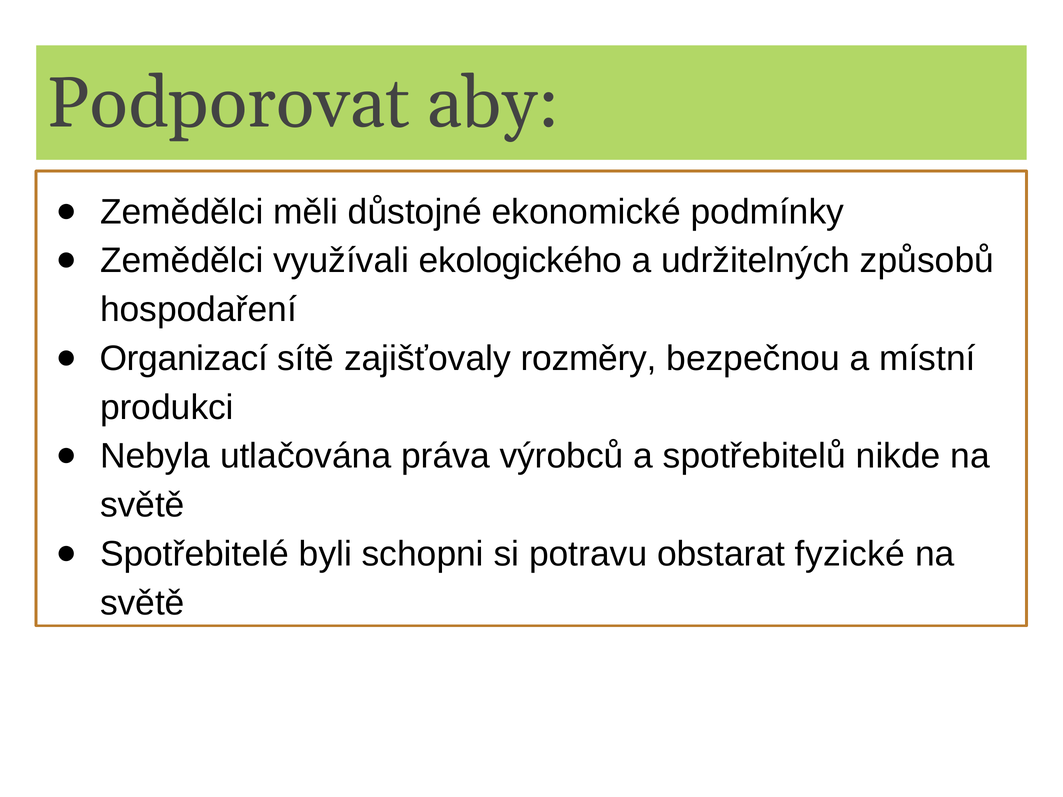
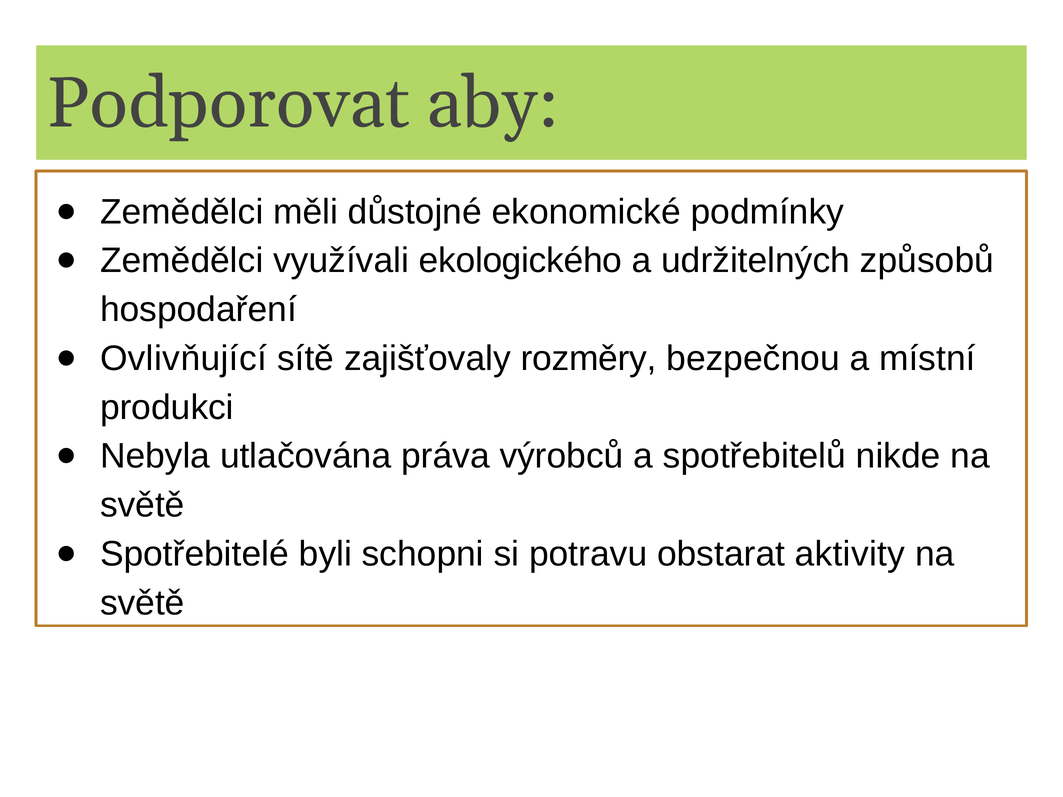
Organizací: Organizací -> Ovlivňující (183, 359)
fyzické: fyzické -> aktivity (850, 554)
